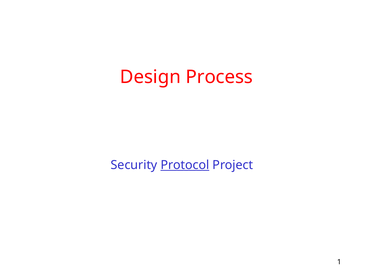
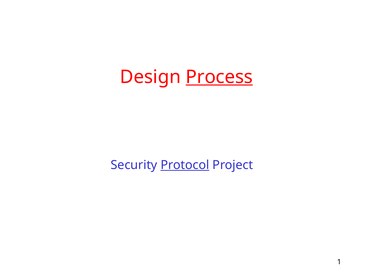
Process underline: none -> present (219, 77)
